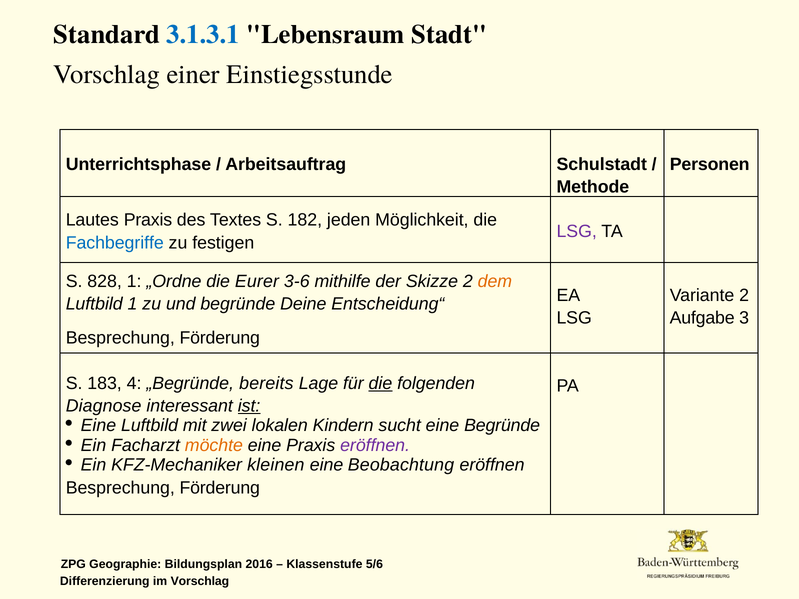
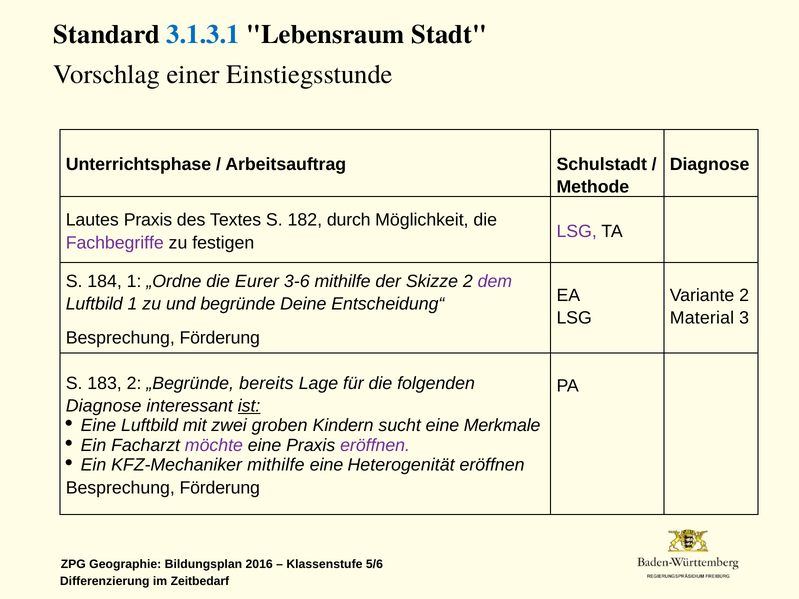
Personen: Personen -> Diagnose (710, 164)
jeden: jeden -> durch (349, 220)
Fachbegriffe colour: blue -> purple (115, 243)
828: 828 -> 184 (105, 281)
dem colour: orange -> purple (495, 281)
Aufgabe: Aufgabe -> Material (702, 318)
183 4: 4 -> 2 (134, 383)
die underline: present -> none (380, 383)
lokalen: lokalen -> groben (280, 426)
eine Begründe: Begründe -> Merkmale (502, 426)
möchte colour: orange -> purple (214, 445)
KFZ-Mechaniker kleinen: kleinen -> mithilfe (276, 465)
Beobachtung: Beobachtung -> Heterogenität (401, 465)
im Vorschlag: Vorschlag -> Zeitbedarf (200, 582)
